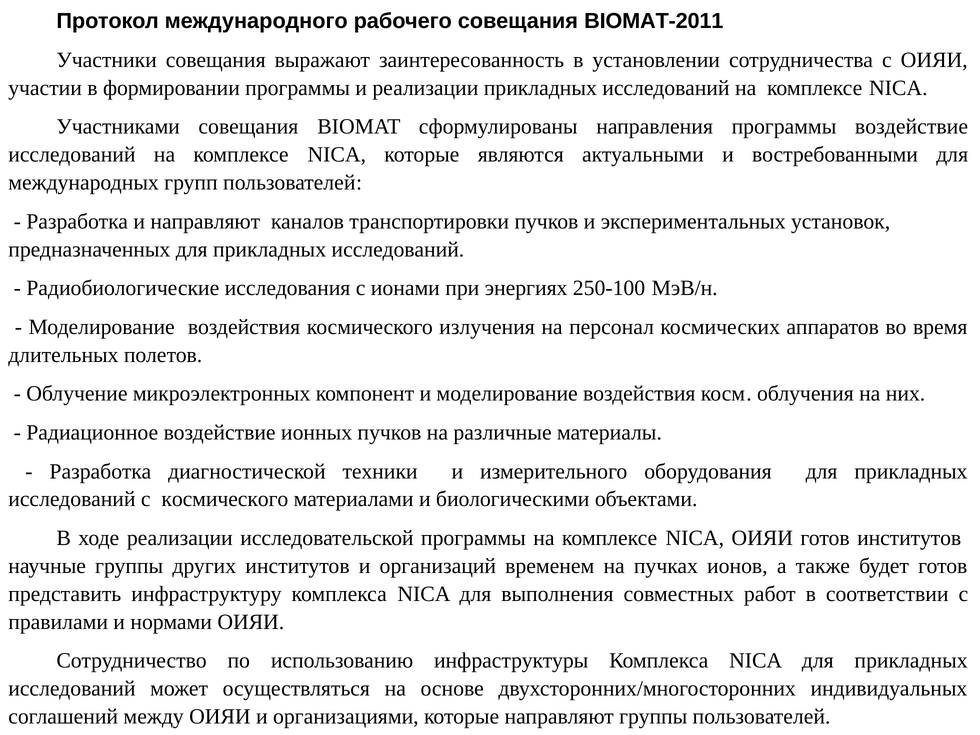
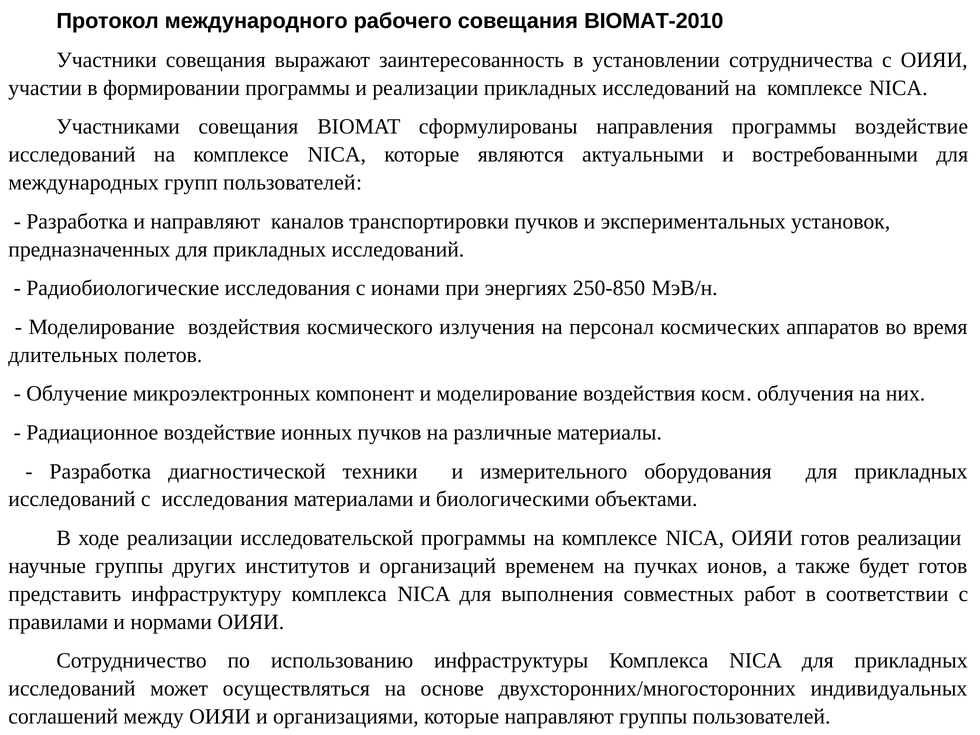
BIOMAT-2011: BIOMAT-2011 -> BIOMAT-2010 (654, 21)
250-100: 250-100 -> 250-850 (609, 288)
с космического: космического -> исследования (225, 499)
готов институтов: институтов -> реализации (909, 538)
